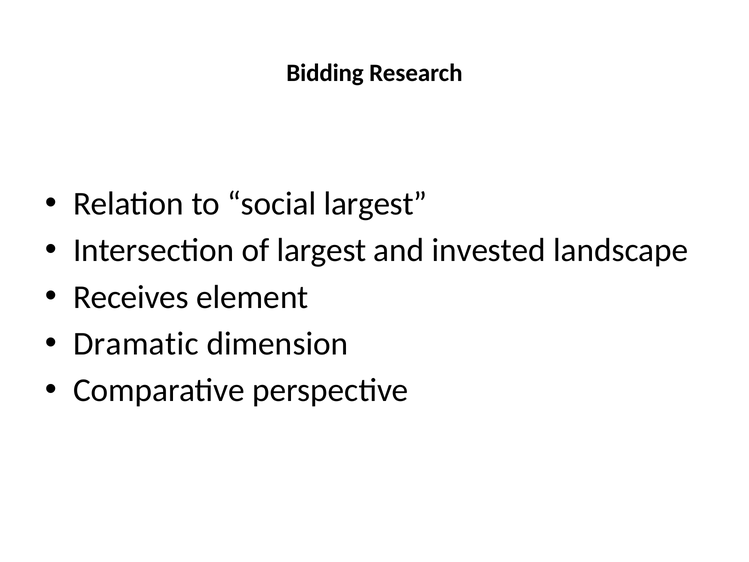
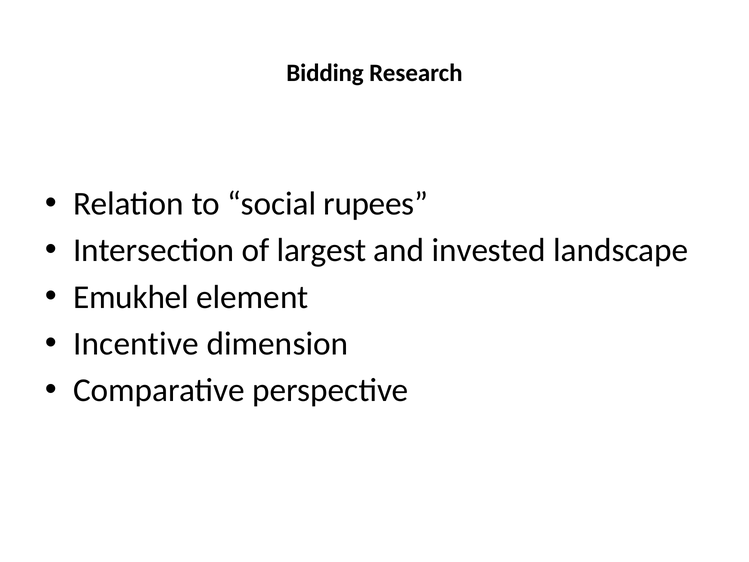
social largest: largest -> rupees (376, 204)
Receives: Receives -> Emukhel (131, 297)
Dramatic: Dramatic -> Incentive (136, 344)
